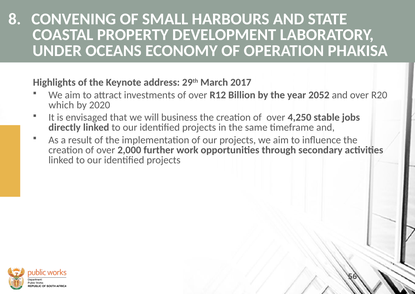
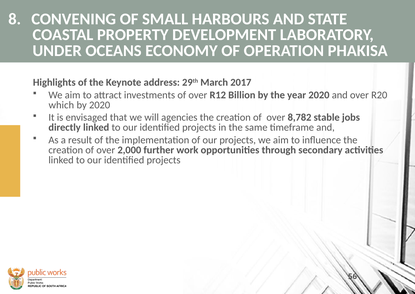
year 2052: 2052 -> 2020 (319, 95)
business: business -> agencies (179, 118)
4,250: 4,250 -> 8,782 (300, 118)
